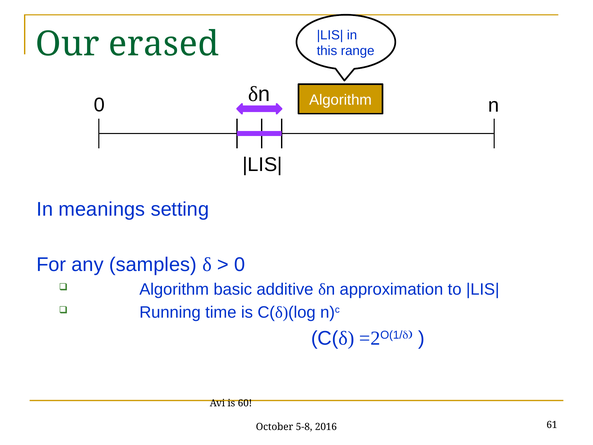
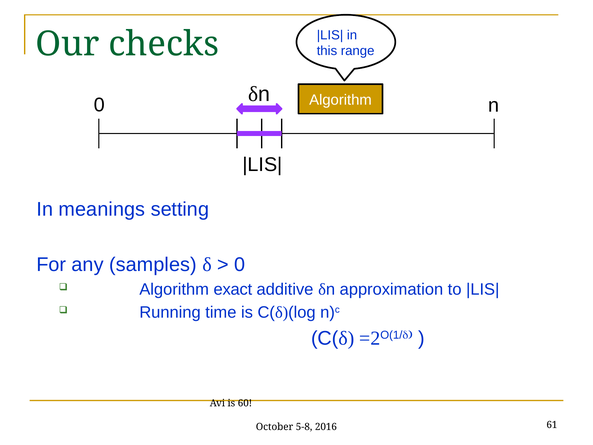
erased: erased -> checks (164, 44)
basic: basic -> exact (233, 289)
